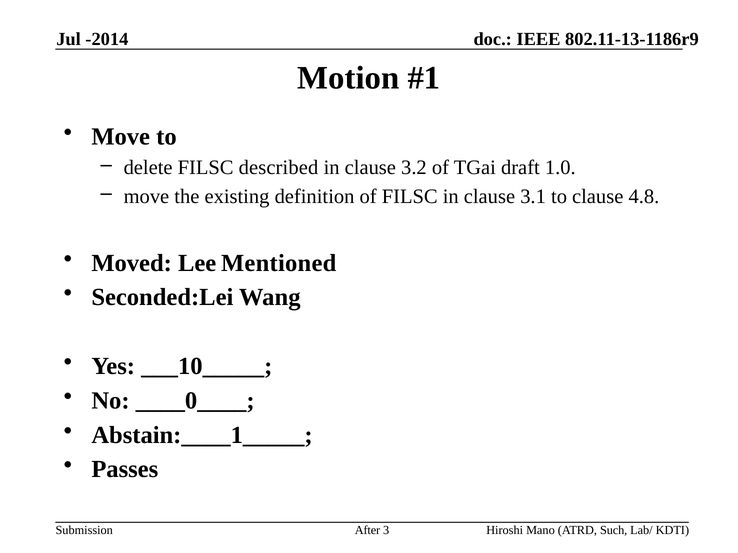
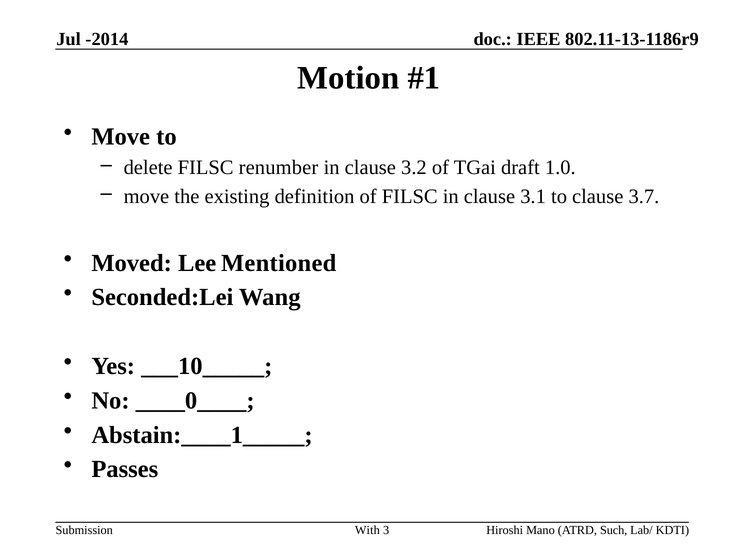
described: described -> renumber (278, 168)
4.8: 4.8 -> 3.7 (644, 197)
After: After -> With (367, 531)
